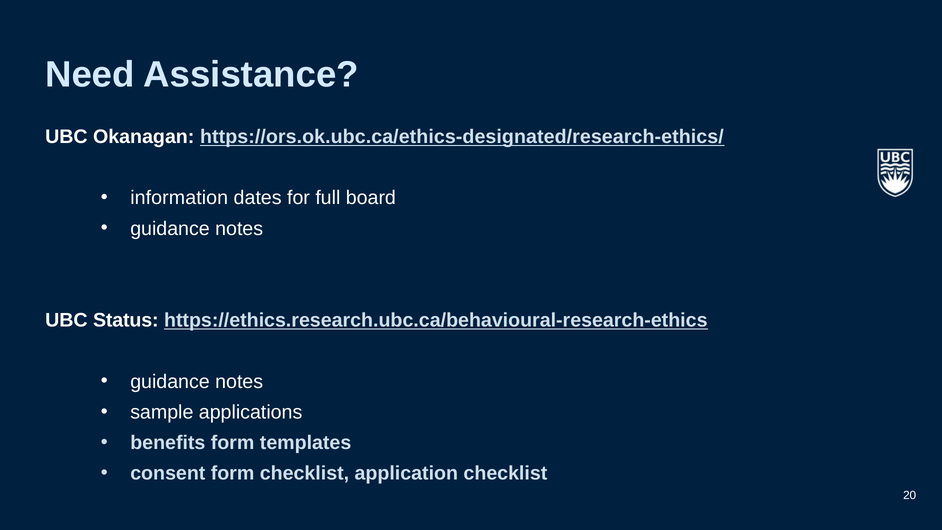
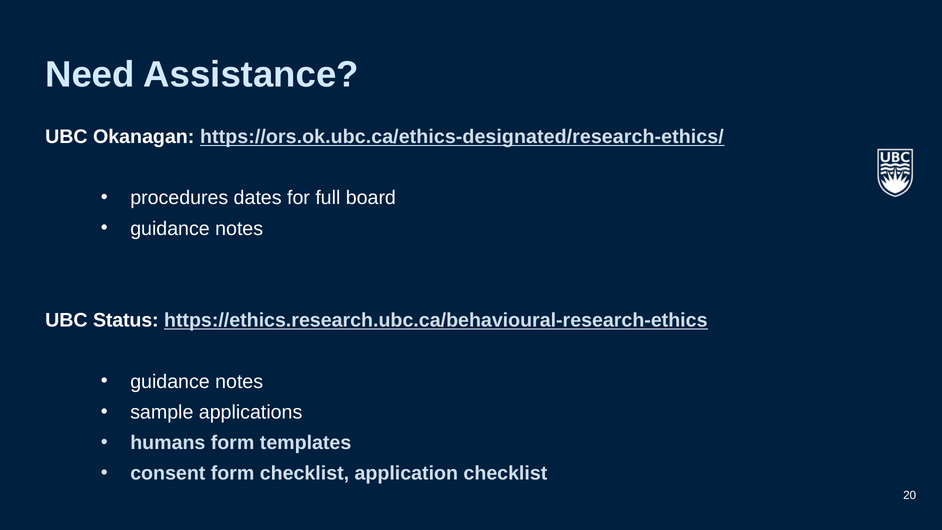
information: information -> procedures (179, 198)
benefits: benefits -> humans (168, 443)
